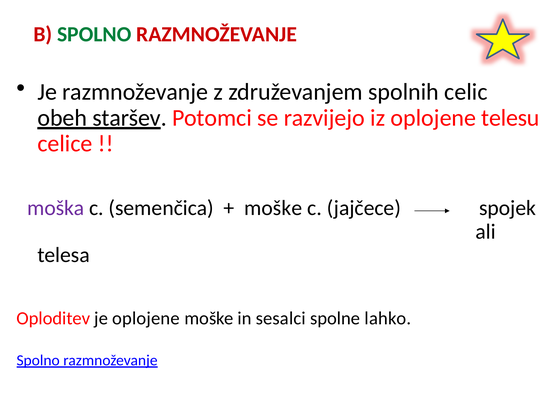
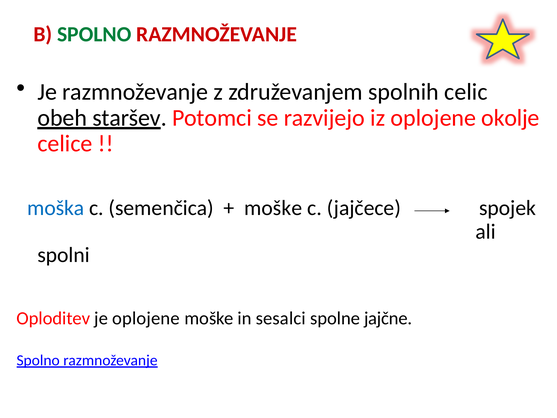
telesu: telesu -> okolje (510, 118)
moška colour: purple -> blue (56, 208)
telesa: telesa -> spolni (64, 255)
lahko: lahko -> jajčne (388, 318)
